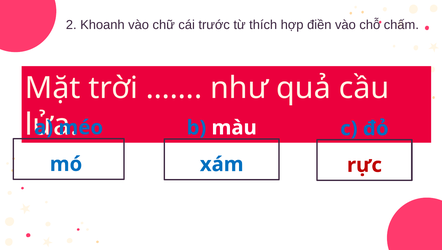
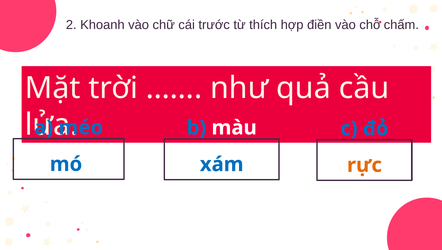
rực colour: red -> orange (364, 165)
